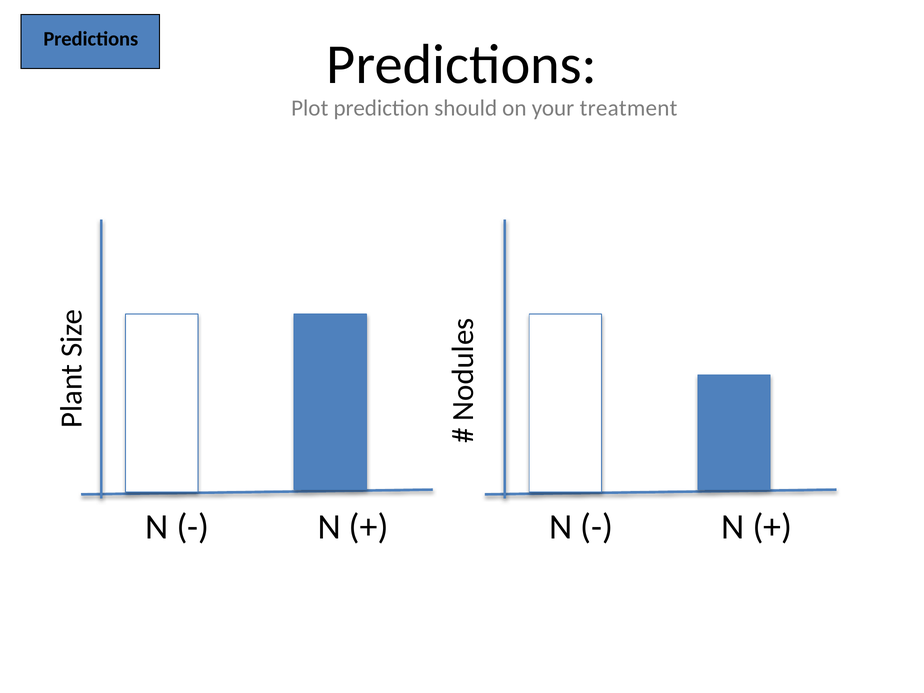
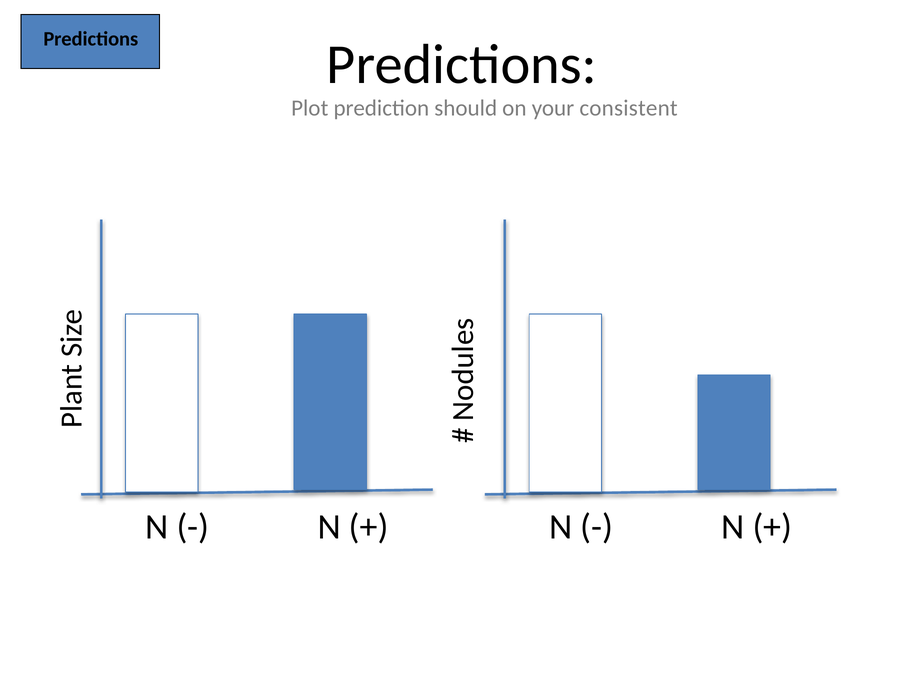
treatment: treatment -> consistent (629, 108)
